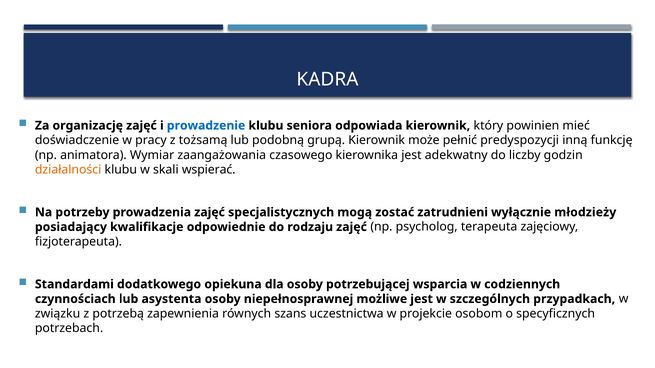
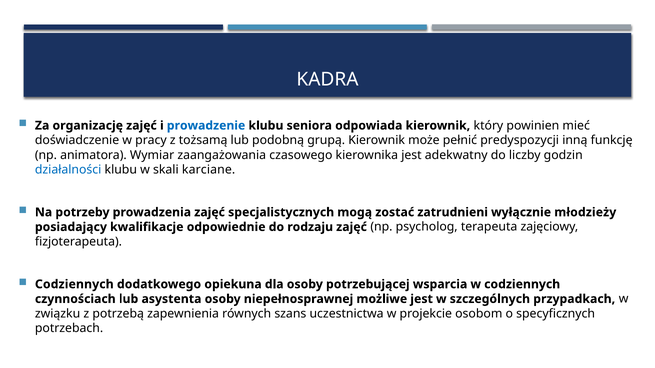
działalności colour: orange -> blue (68, 170)
wspierać: wspierać -> karciane (209, 170)
Standardami: Standardami -> Codziennych (74, 285)
